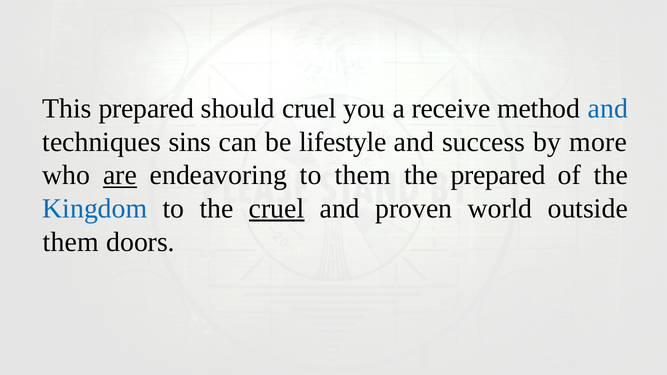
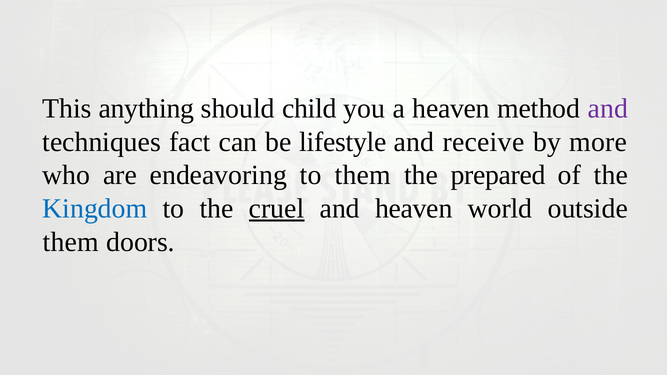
This prepared: prepared -> anything (146, 109)
should cruel: cruel -> child (309, 109)
a receive: receive -> heaven (451, 109)
and colour: blue -> purple (608, 109)
sins: sins -> fact (190, 142)
success: success -> receive (483, 142)
are underline: present -> none (120, 175)
and proven: proven -> heaven (414, 209)
